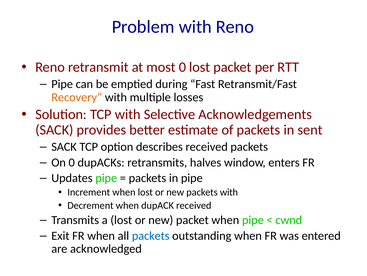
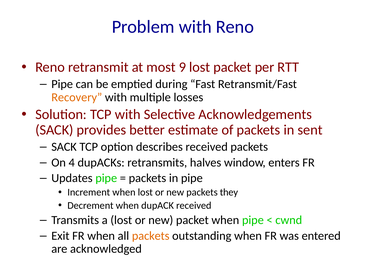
most 0: 0 -> 9 (182, 67)
On 0: 0 -> 4 (72, 162)
packets with: with -> they (229, 192)
packets colour: blue -> orange (151, 235)
